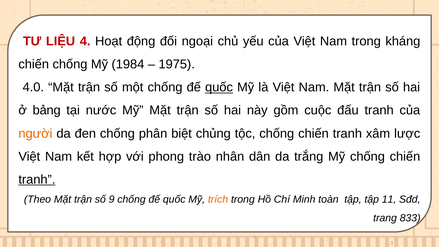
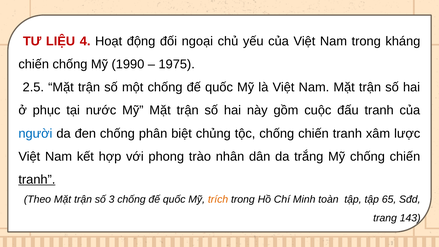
1984: 1984 -> 1990 (128, 64)
4.0: 4.0 -> 2.5 (33, 87)
quốc underline: present -> none (219, 87)
bảng: bảng -> phục (47, 110)
người colour: orange -> blue (35, 133)
9: 9 -> 3 (112, 199)
11: 11 -> 65 (389, 199)
833: 833 -> 143 (410, 218)
